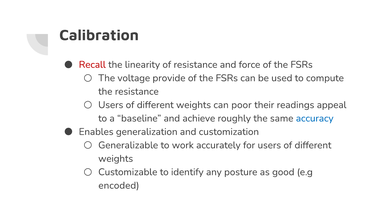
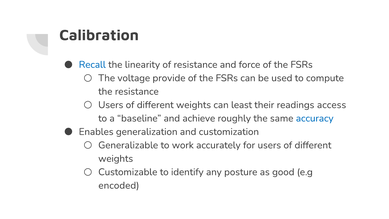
Recall colour: red -> blue (92, 65)
poor: poor -> least (242, 105)
appeal: appeal -> access (332, 105)
